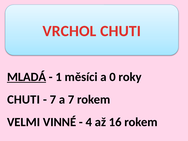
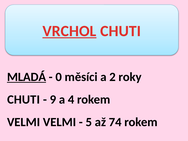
VRCHOL underline: none -> present (69, 31)
1: 1 -> 0 (59, 77)
0: 0 -> 2 (113, 77)
7: 7 -> 9 (53, 100)
a 7: 7 -> 4 (71, 100)
VELMI VINNÉ: VINNÉ -> VELMI (60, 122)
4: 4 -> 5 (89, 122)
16: 16 -> 74 (115, 122)
